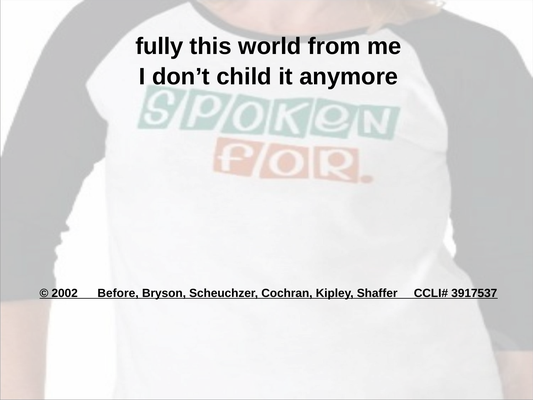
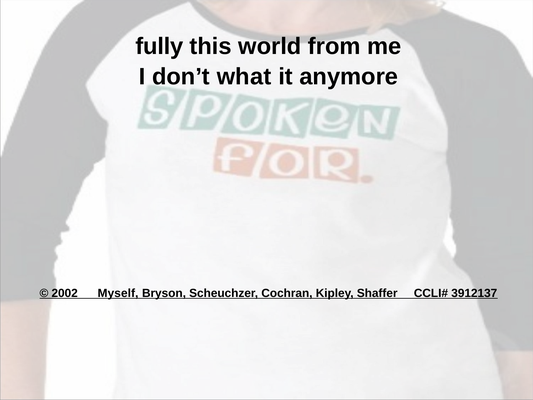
child: child -> what (244, 77)
Before: Before -> Myself (118, 293)
3917537: 3917537 -> 3912137 (474, 293)
